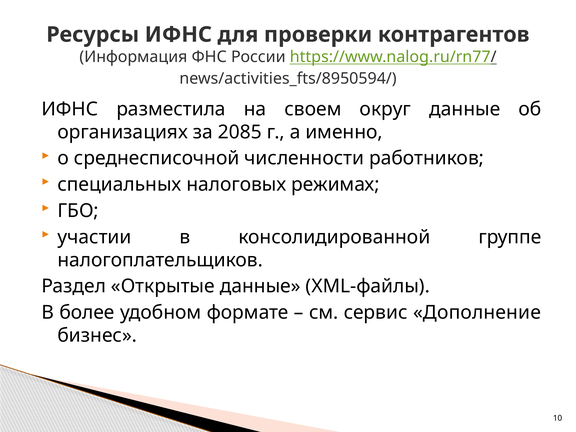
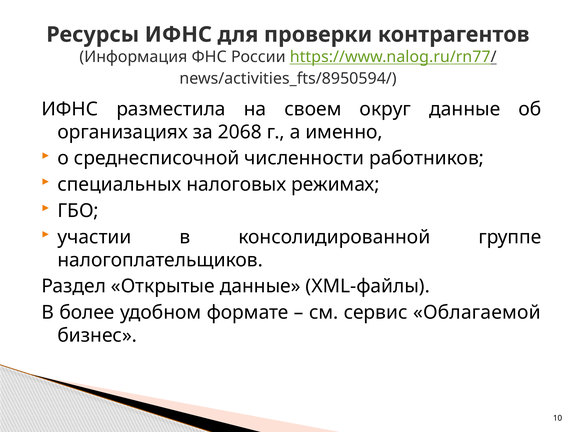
2085: 2085 -> 2068 (240, 132)
Дополнение: Дополнение -> Облагаемой (477, 313)
